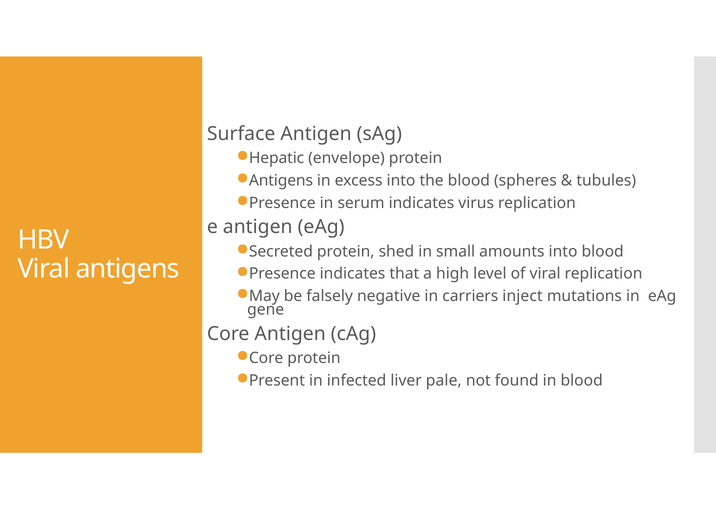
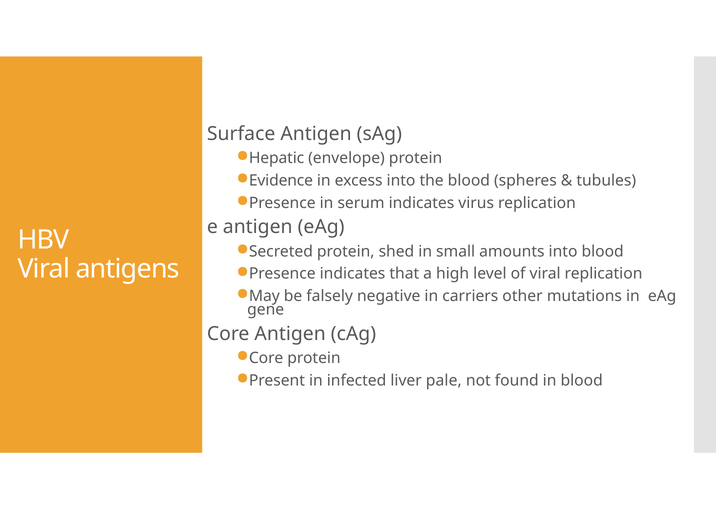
Antigens: Antigens -> Evidence (281, 181)
inject: inject -> other (523, 296)
